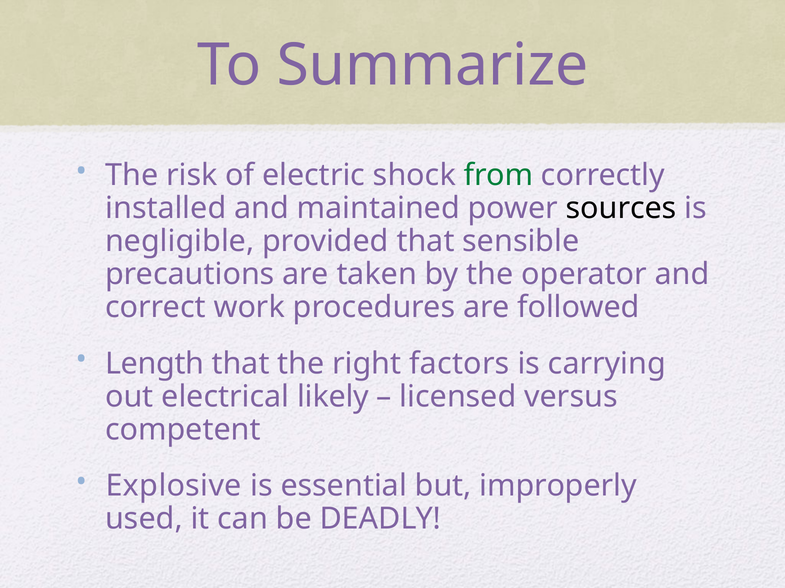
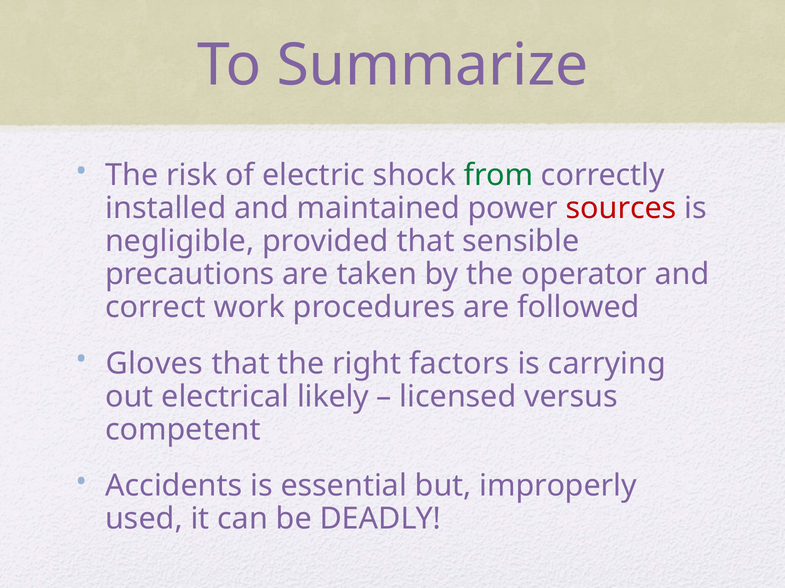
sources colour: black -> red (621, 209)
Length: Length -> Gloves (154, 364)
Explosive: Explosive -> Accidents (174, 487)
